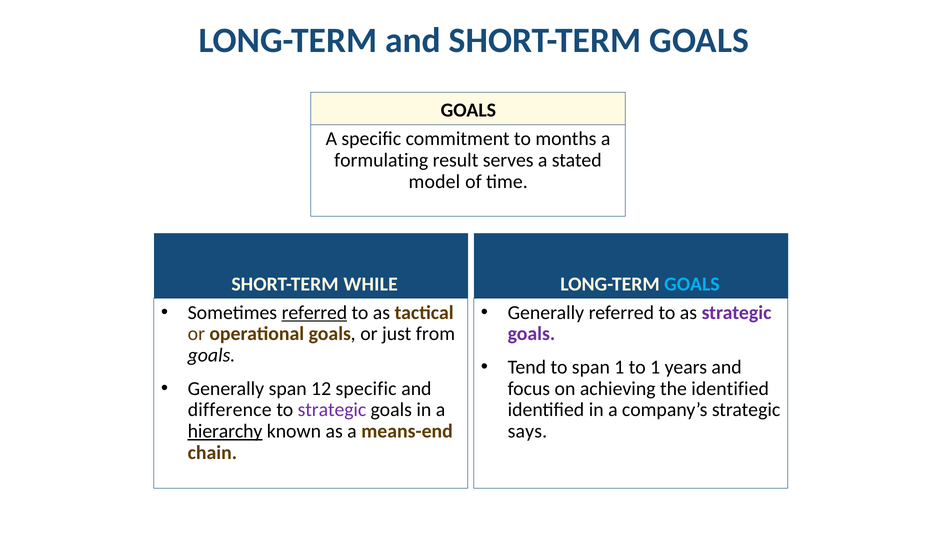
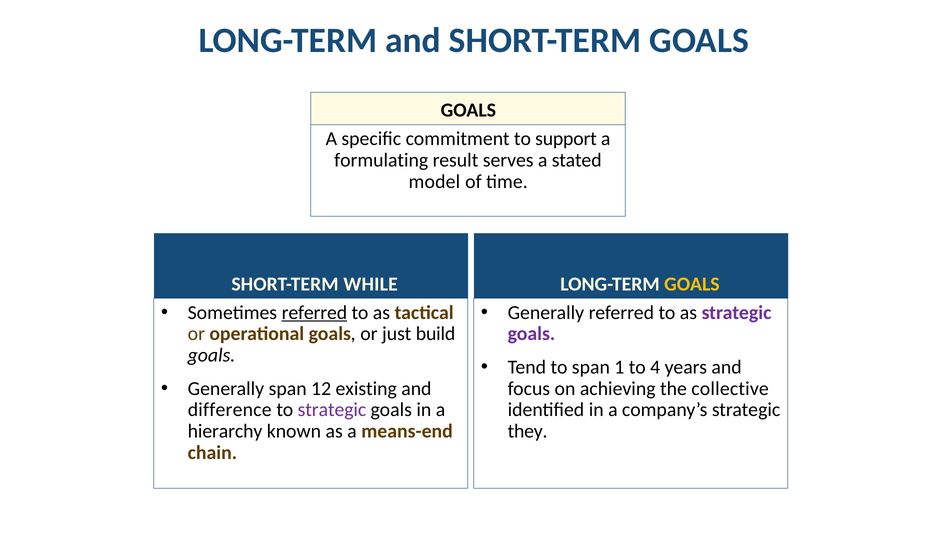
months: months -> support (566, 139)
GOALS colour: light blue -> yellow (692, 284)
from: from -> build (436, 333)
to 1: 1 -> 4 (655, 367)
12 specific: specific -> existing (366, 388)
the identified: identified -> collective (730, 388)
hierarchy underline: present -> none (225, 431)
says: says -> they (528, 431)
